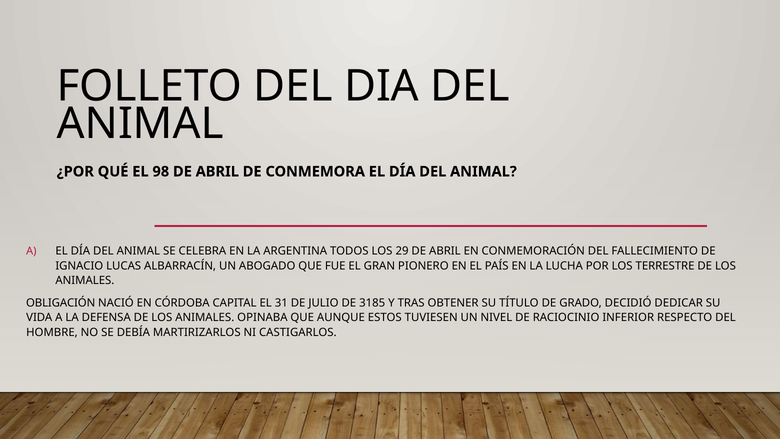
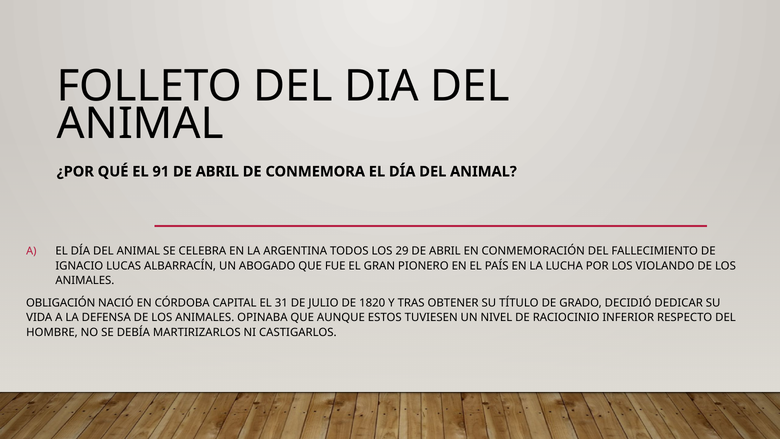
98: 98 -> 91 (161, 171)
TERRESTRE: TERRESTRE -> VIOLANDO (665, 266)
3185: 3185 -> 1820 (372, 303)
